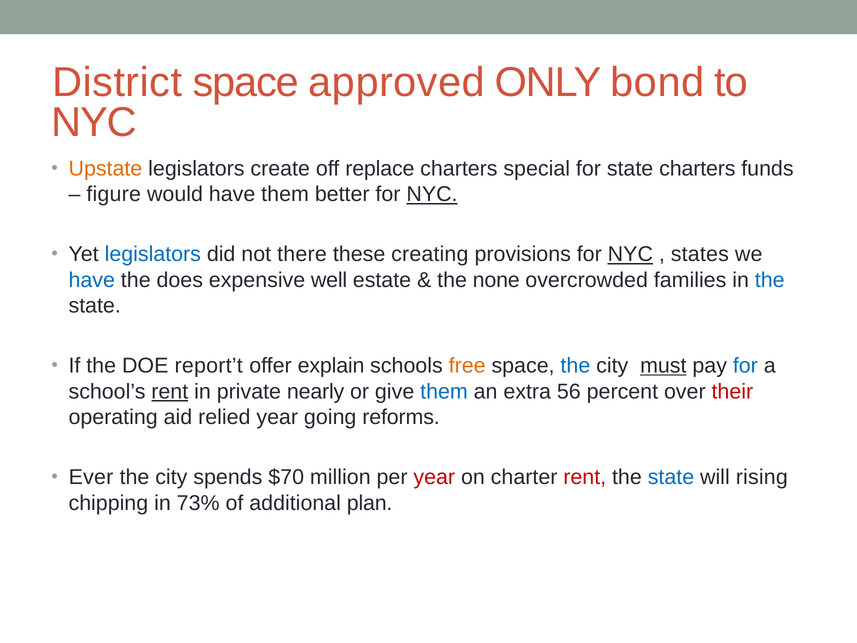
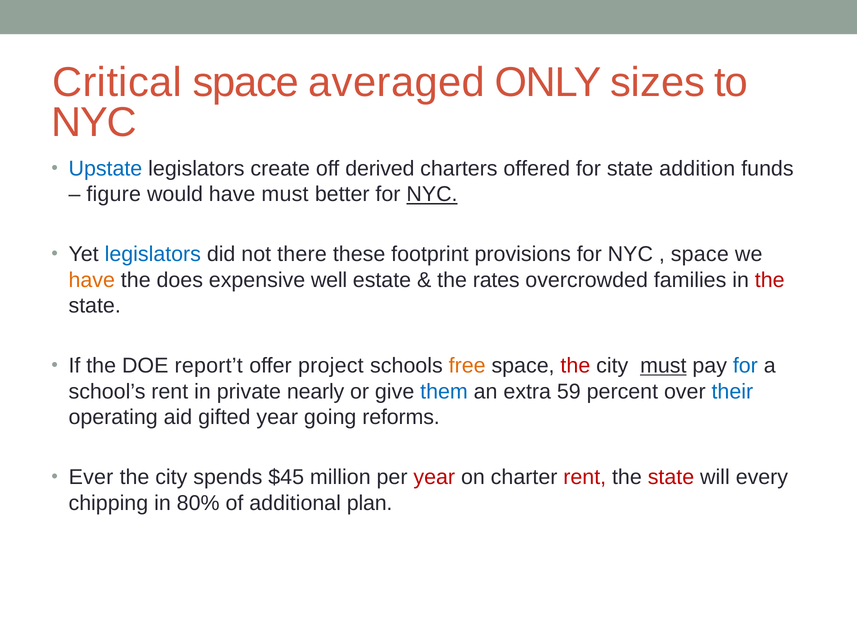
District: District -> Critical (117, 83)
approved: approved -> averaged (397, 83)
bond: bond -> sizes (658, 83)
Upstate colour: orange -> blue (105, 169)
replace: replace -> derived (380, 169)
special: special -> offered (537, 169)
state charters: charters -> addition (697, 169)
have them: them -> must (285, 194)
creating: creating -> footprint (430, 254)
NYC underline: present -> none (630, 254)
states: states -> space (700, 254)
have colour: blue -> orange (92, 280)
none: none -> rates (496, 280)
the colour: blue -> red (770, 280)
explain: explain -> project (331, 366)
the colour: blue -> red (575, 366)
rent underline: present -> none (170, 391)
56: 56 -> 59 (569, 391)
their colour: red -> blue (732, 391)
relied: relied -> gifted (224, 417)
$70: $70 -> $45 (286, 477)
state colour: blue -> red (671, 477)
rising: rising -> every (762, 477)
73%: 73% -> 80% (198, 503)
